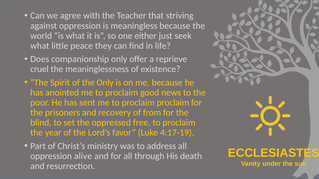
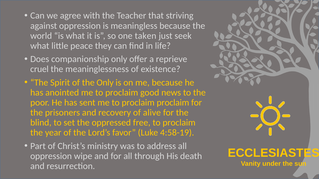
either: either -> taken (146, 36)
from: from -> alive (152, 113)
4:17-19: 4:17-19 -> 4:58-19 (177, 133)
alive: alive -> wipe (83, 156)
